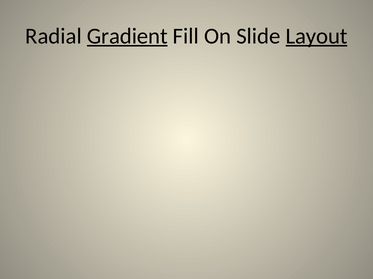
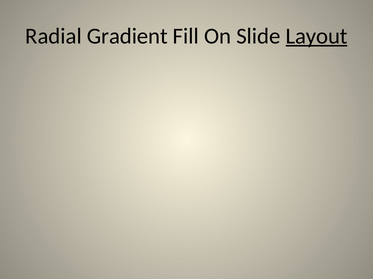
Gradient underline: present -> none (127, 36)
